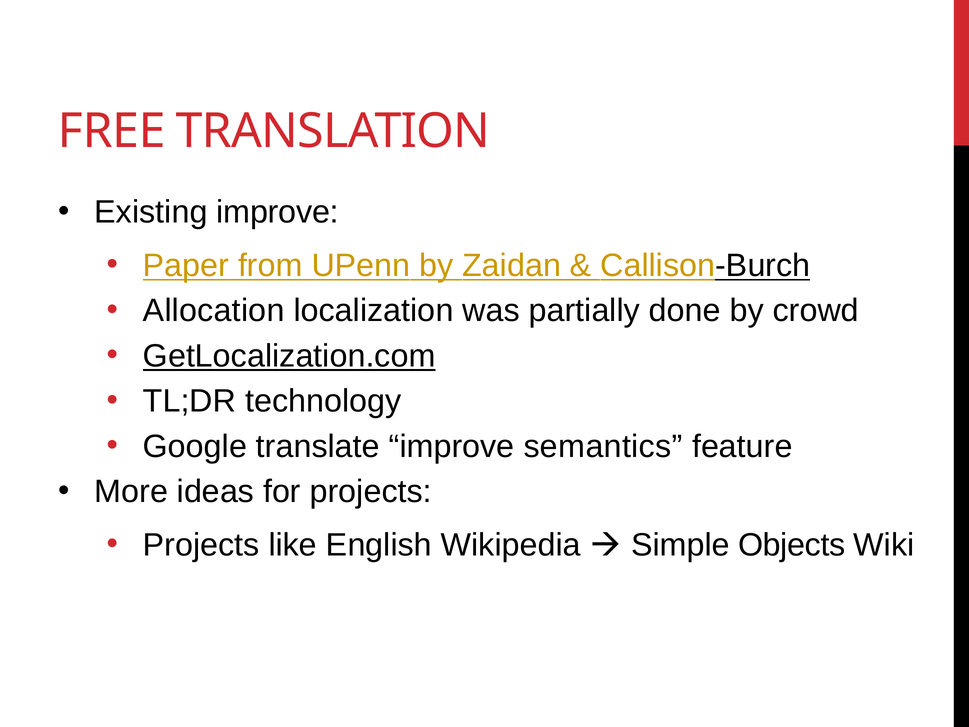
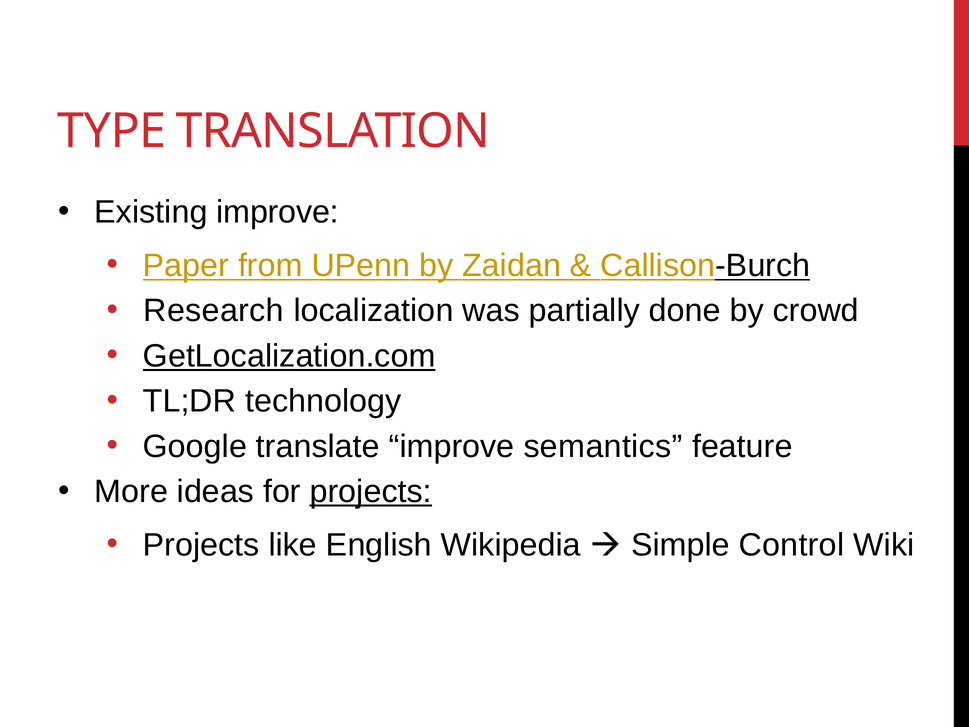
FREE: FREE -> TYPE (112, 131)
Allocation: Allocation -> Research (214, 311)
projects underline: none -> present (371, 492)
Objects: Objects -> Control (792, 545)
